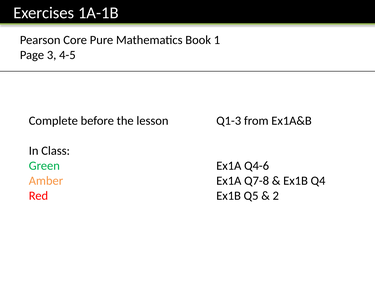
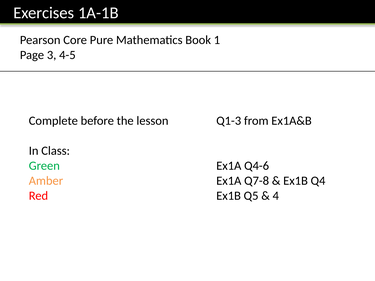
2: 2 -> 4 (276, 196)
